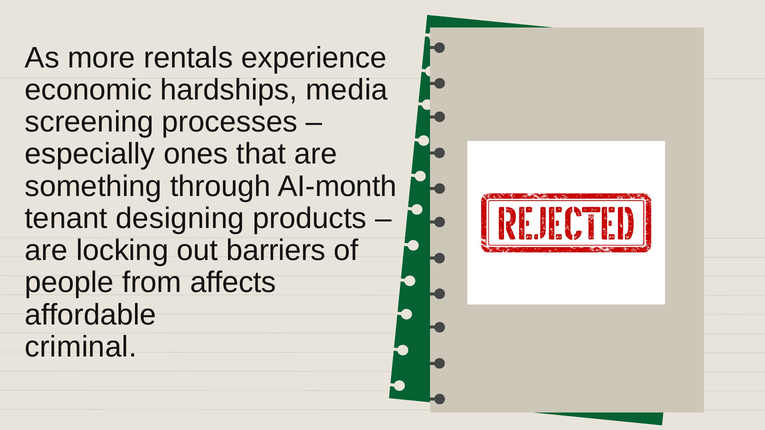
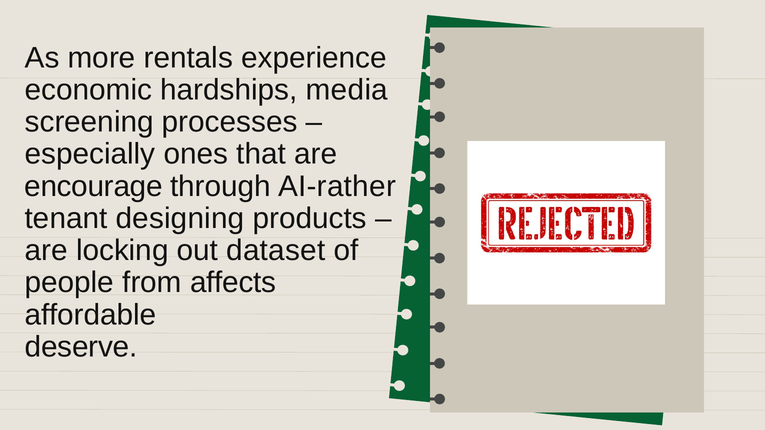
something: something -> encourage (94, 186)
AI-month: AI-month -> AI-rather (337, 186)
barriers: barriers -> dataset (276, 251)
criminal: criminal -> deserve (81, 347)
